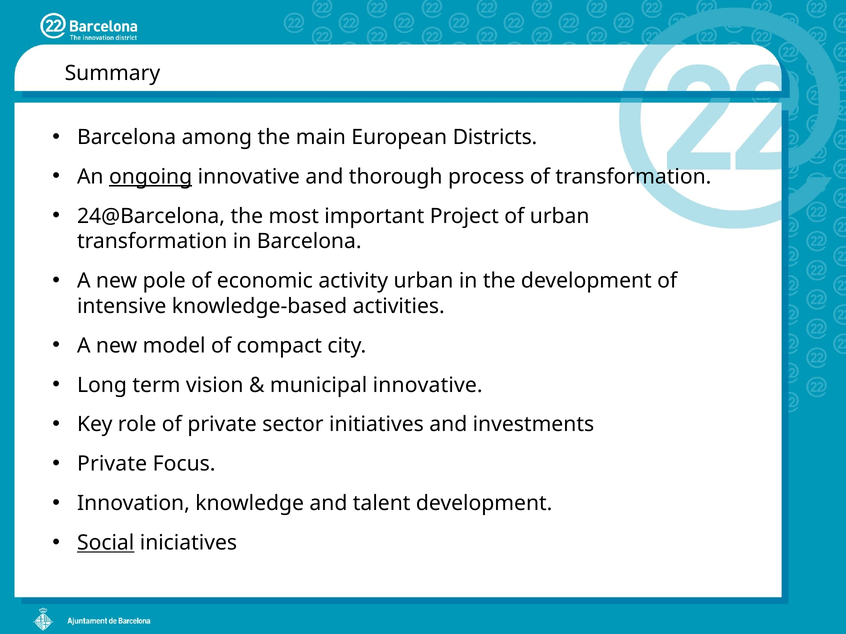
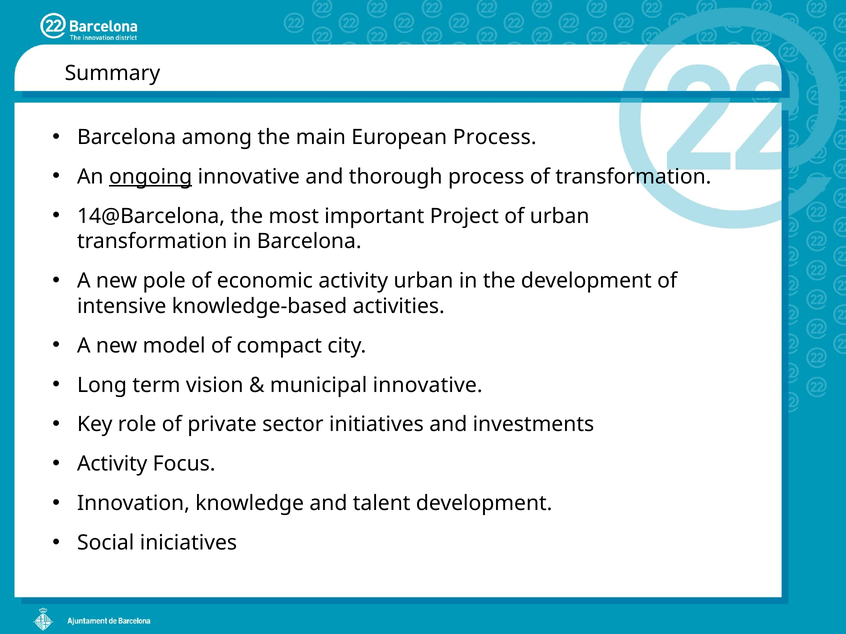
European Districts: Districts -> Process (495, 137)
24@Barcelona: 24@Barcelona -> 14@Barcelona (151, 216)
Private: Private -> Activity (112, 464)
Social underline: present -> none (106, 543)
